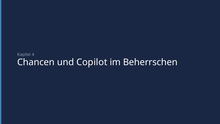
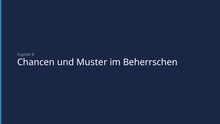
Copilot: Copilot -> Muster (92, 62)
